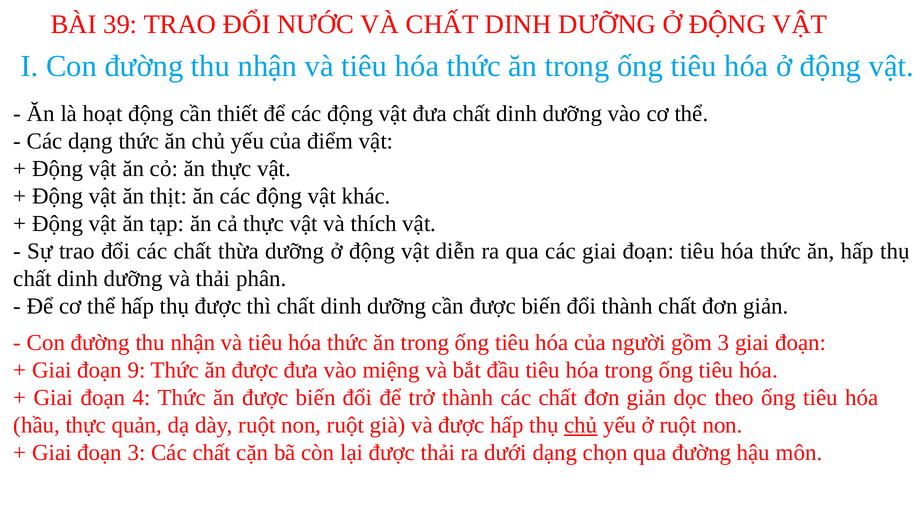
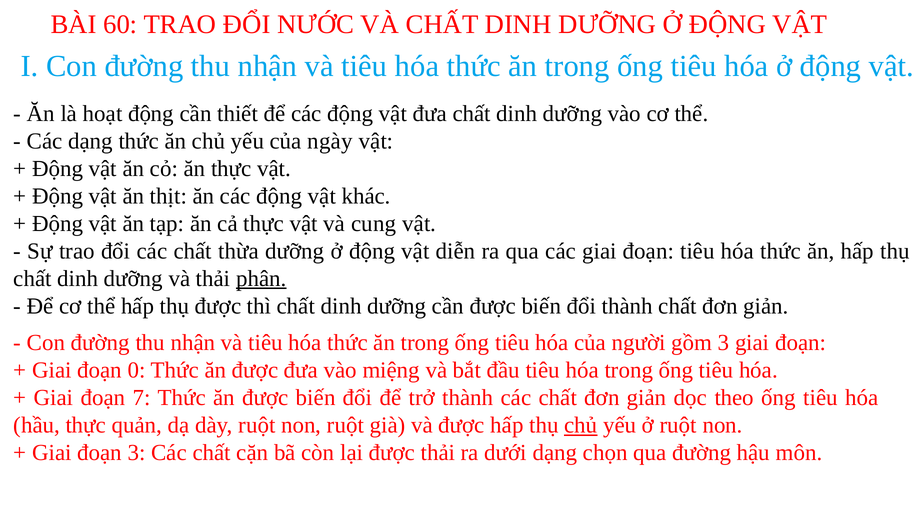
39: 39 -> 60 (120, 24)
điểm: điểm -> ngày (330, 141)
thích: thích -> cung (374, 224)
phân underline: none -> present (261, 279)
9: 9 -> 0 (136, 370)
4: 4 -> 7 (142, 398)
